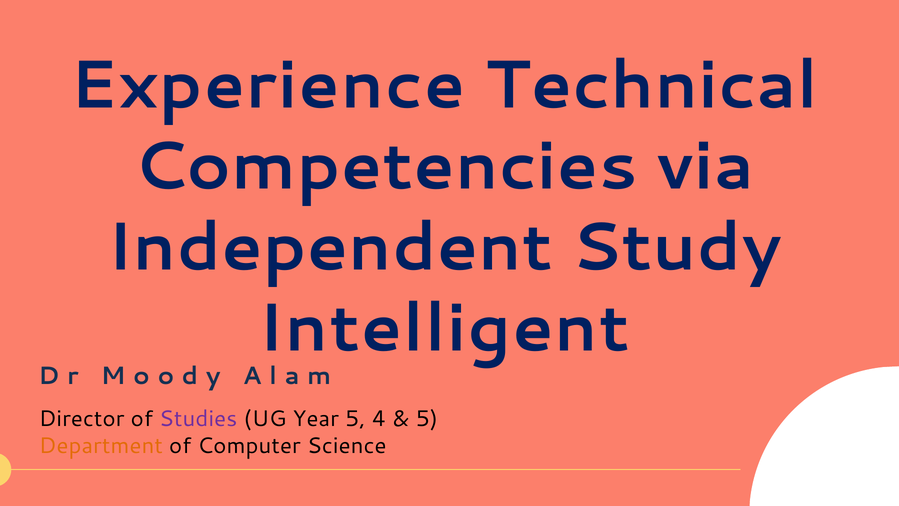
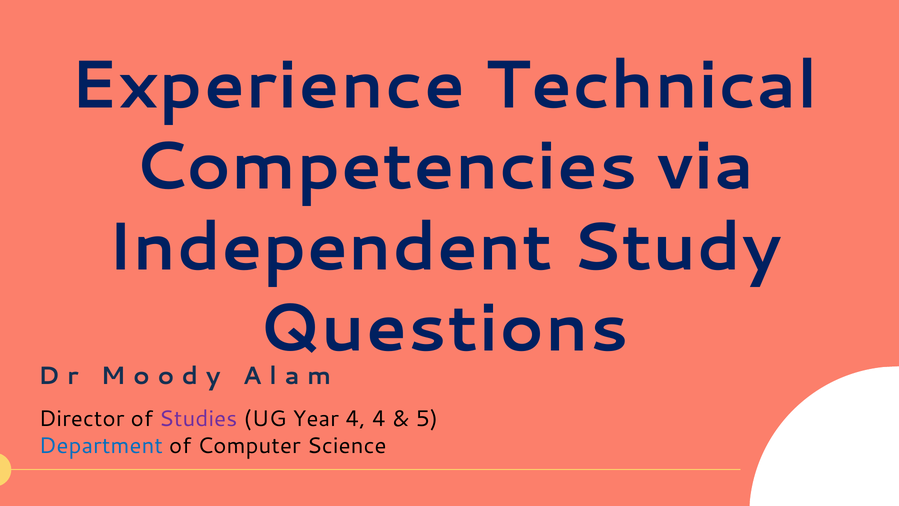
Intelligent: Intelligent -> Questions (444, 328)
Year 5: 5 -> 4 (355, 419)
Department colour: orange -> blue (101, 445)
